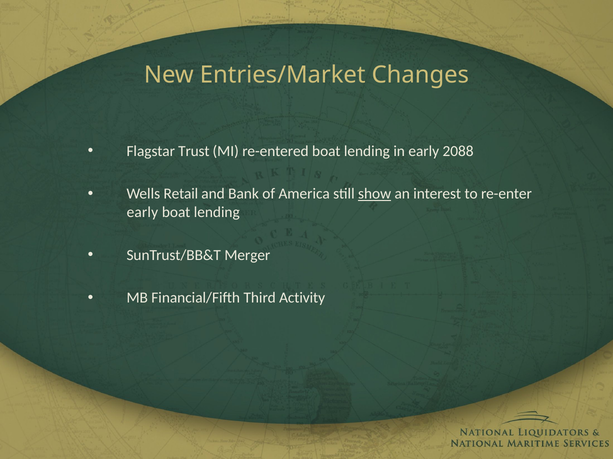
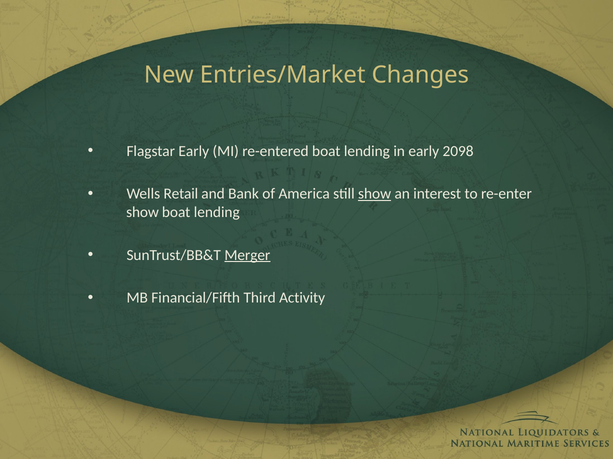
Flagstar Trust: Trust -> Early (194, 151)
2088: 2088 -> 2098 (458, 151)
early: early -> show (143, 213)
Merger underline: none -> present (247, 255)
